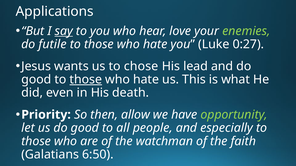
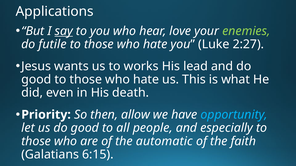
0:27: 0:27 -> 2:27 (248, 44)
chose: chose -> works (141, 66)
those underline: present -> none (86, 80)
opportunity colour: light green -> light blue (234, 115)
watchman: watchman -> automatic (164, 142)
6:50: 6:50 -> 6:15 (98, 155)
